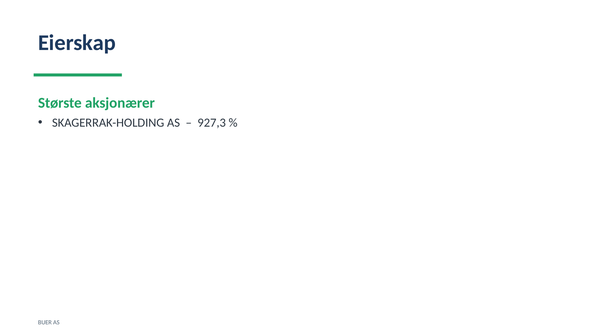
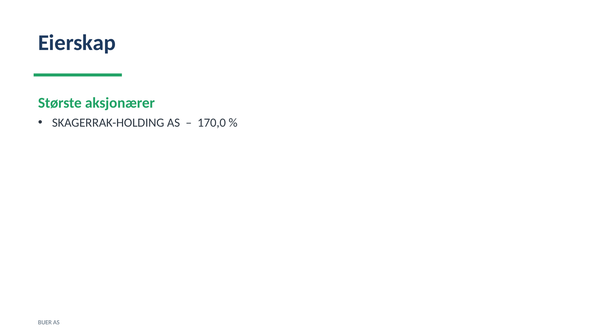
927,3: 927,3 -> 170,0 (212, 123)
